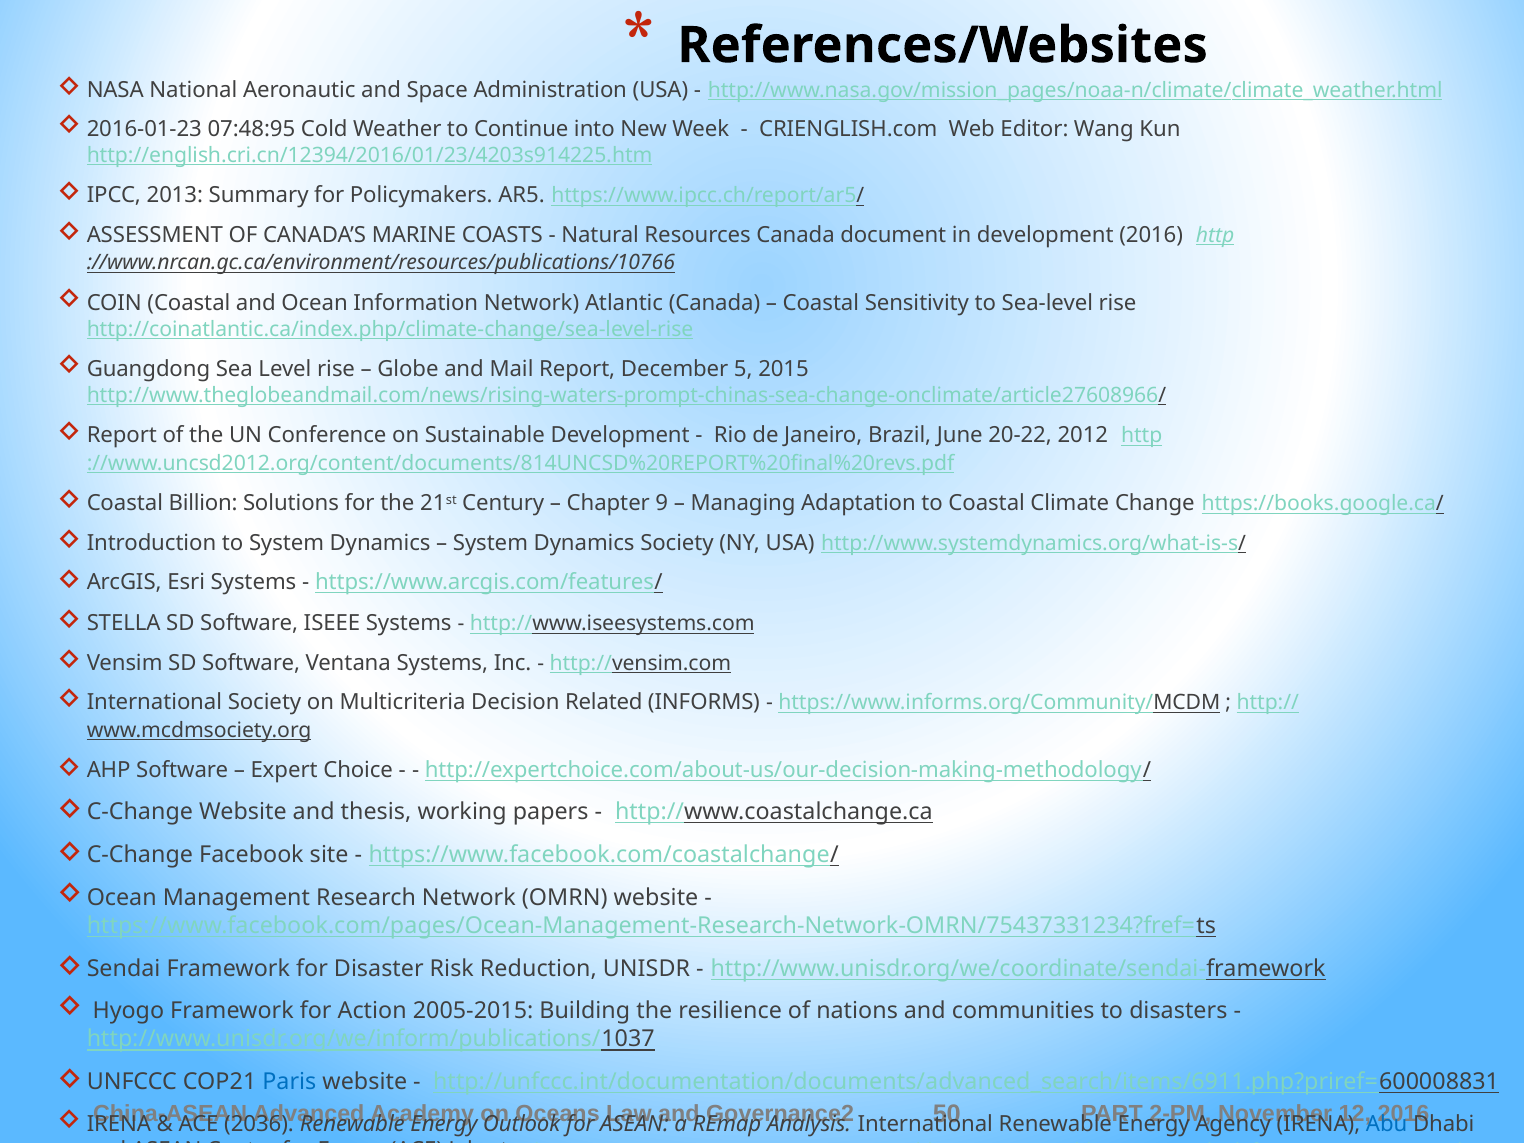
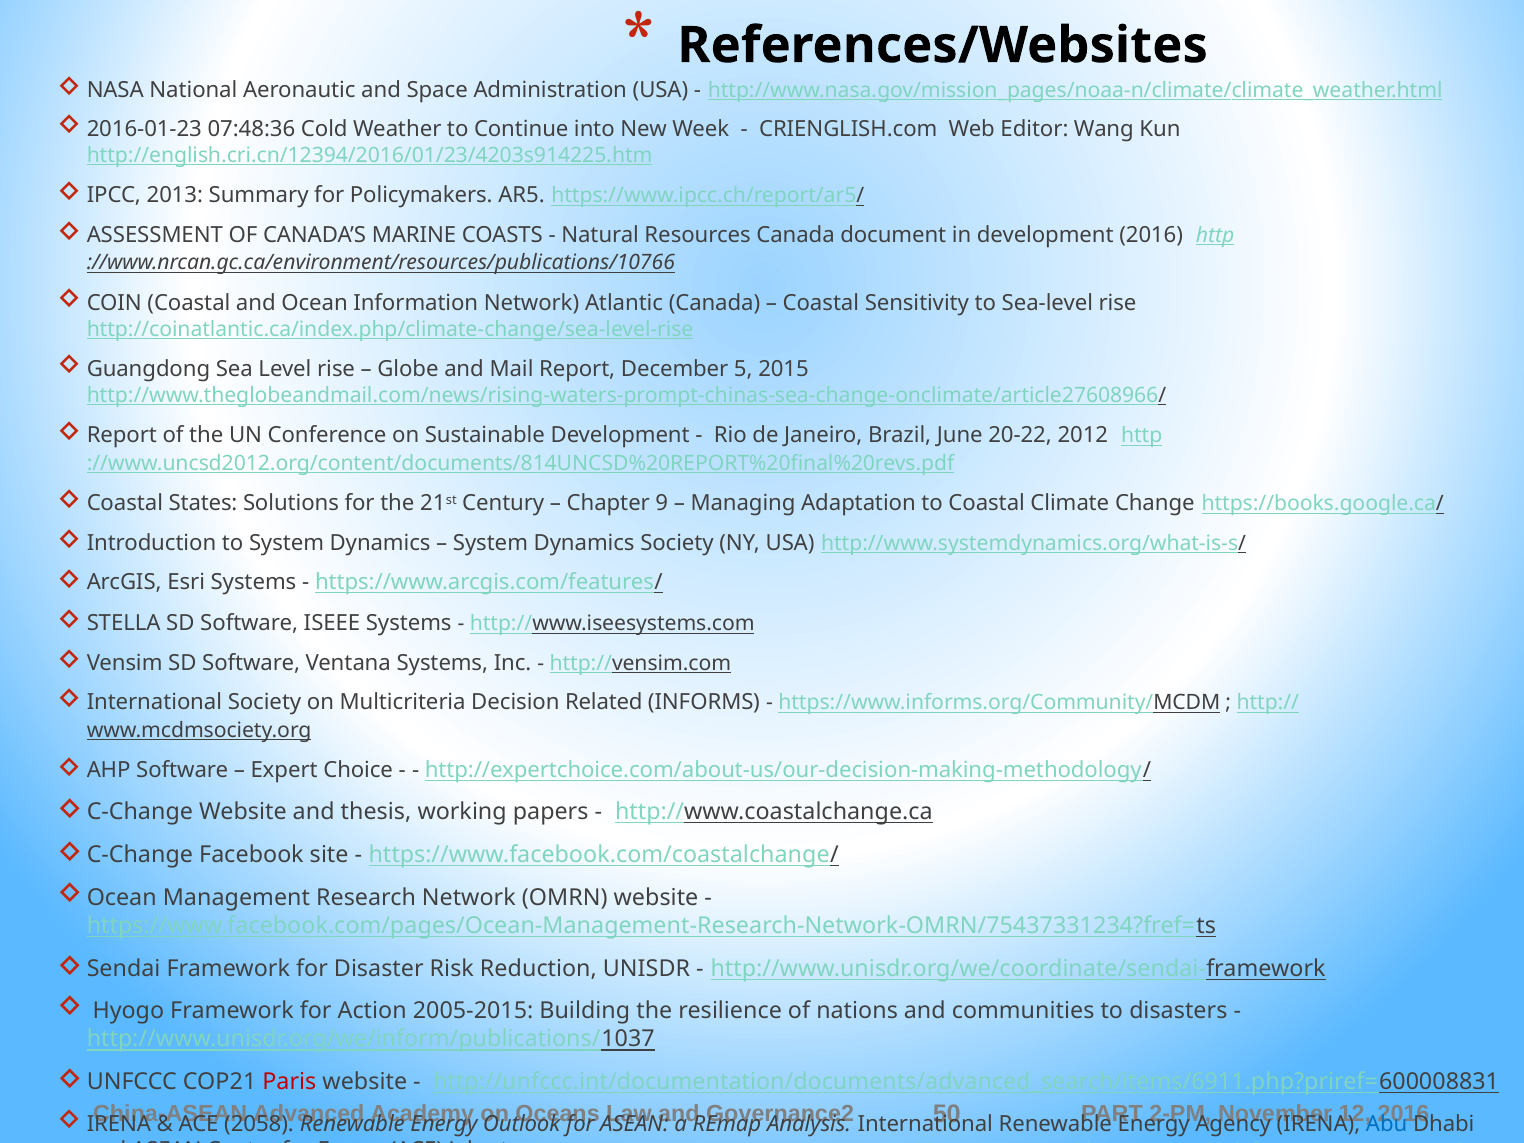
07:48:95: 07:48:95 -> 07:48:36 (251, 129)
Billion: Billion -> States (203, 504)
Paris colour: blue -> red (289, 1082)
2036: 2036 -> 2058 (259, 1124)
